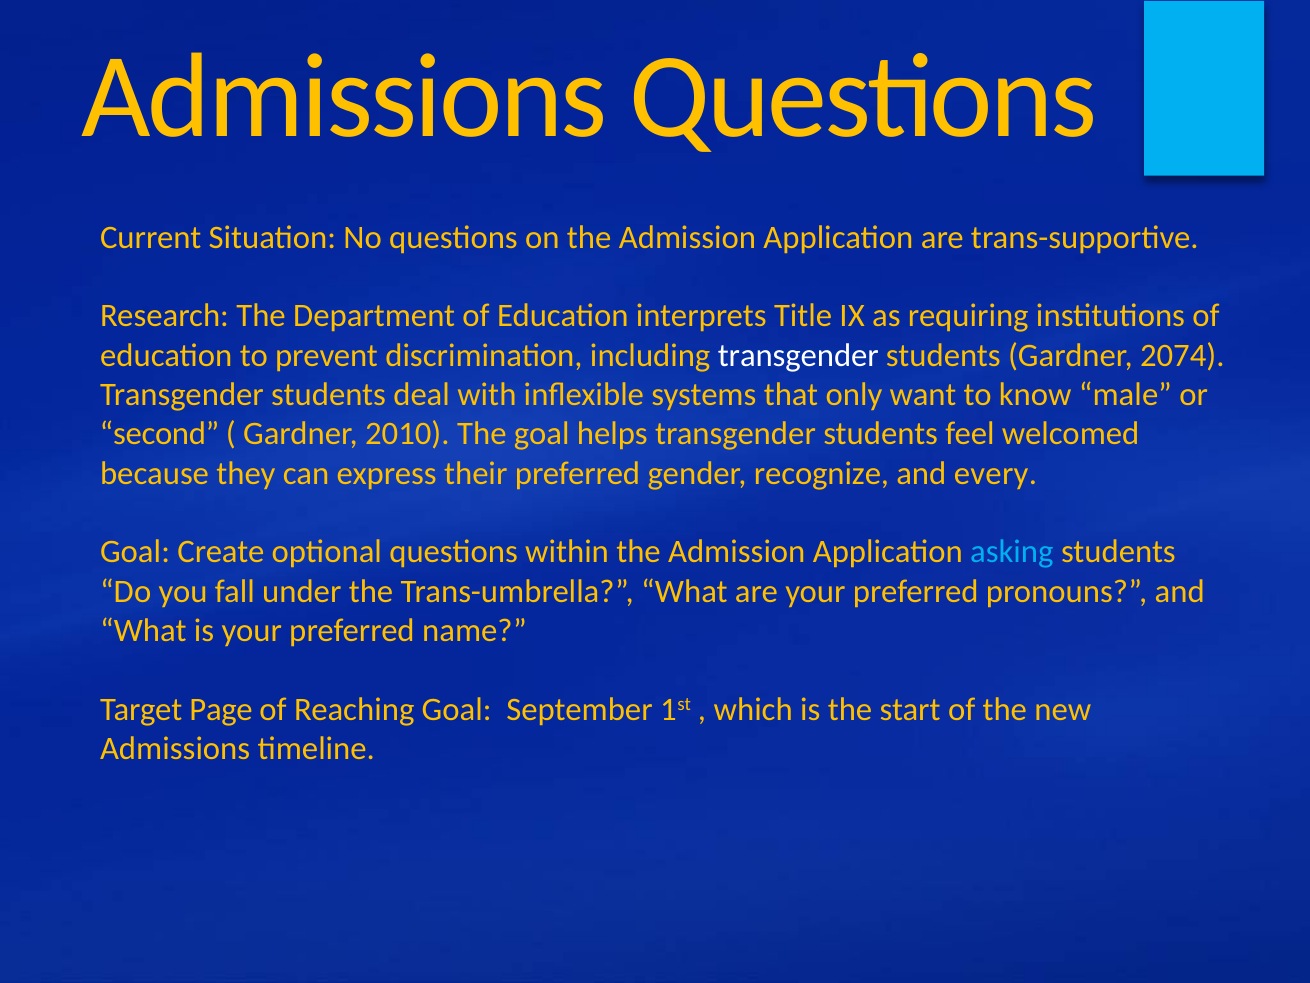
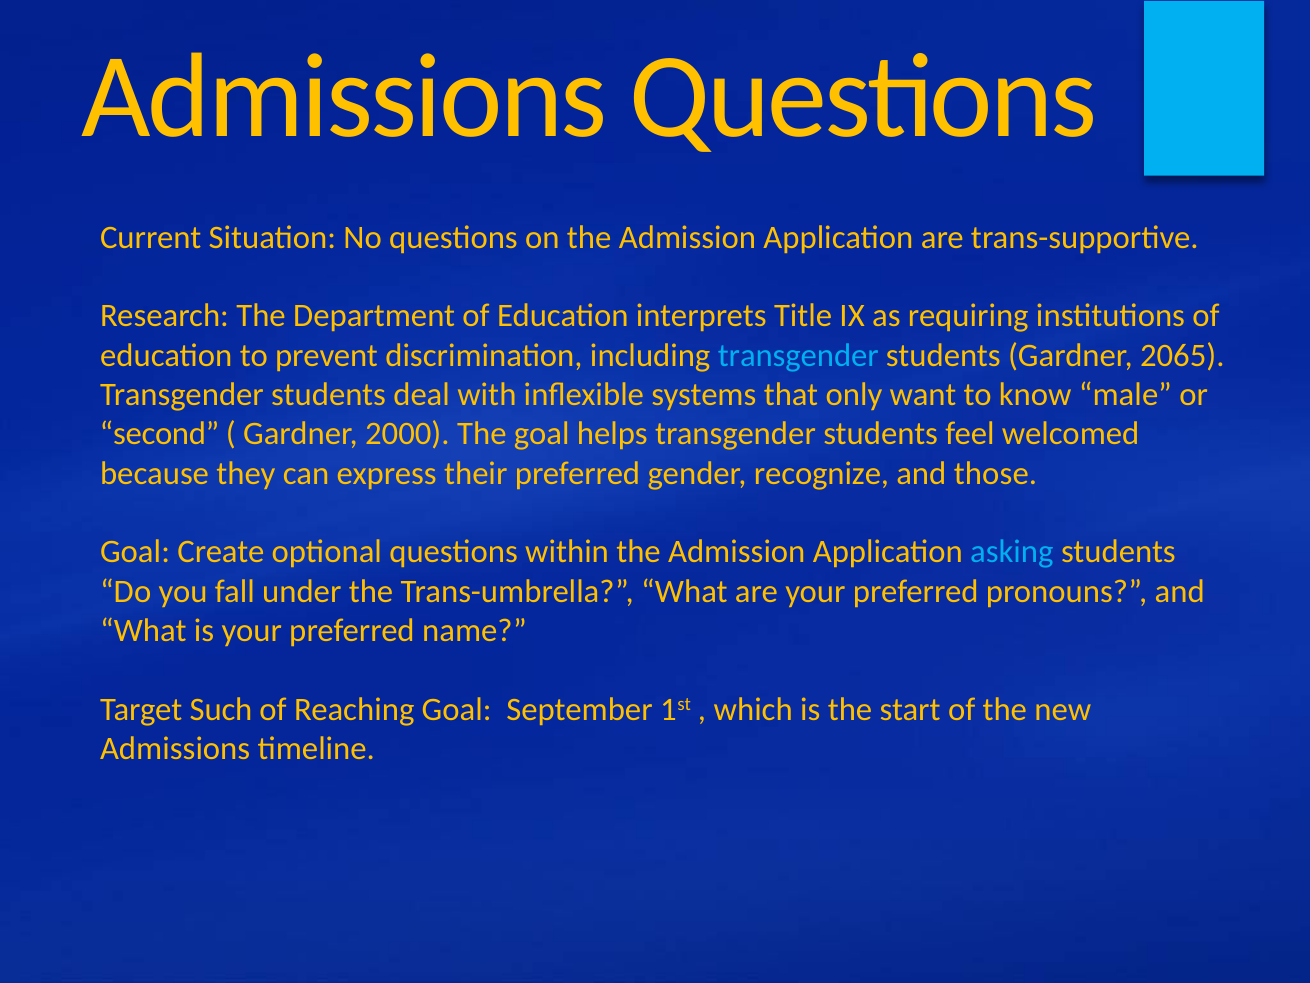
transgender colour: white -> light blue (798, 355)
2074: 2074 -> 2065 (1182, 355)
2010: 2010 -> 2000 (407, 434)
every: every -> those (996, 473)
Page: Page -> Such (221, 709)
